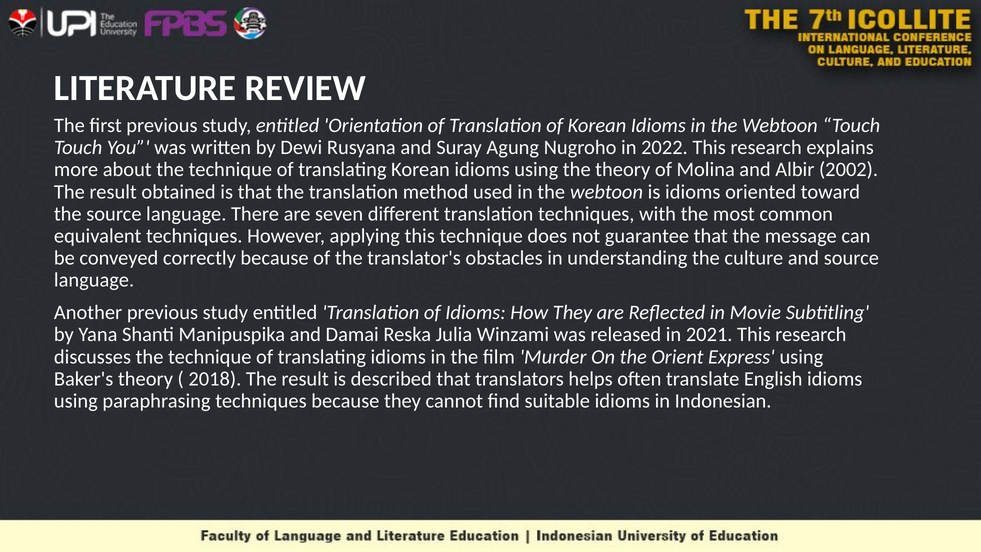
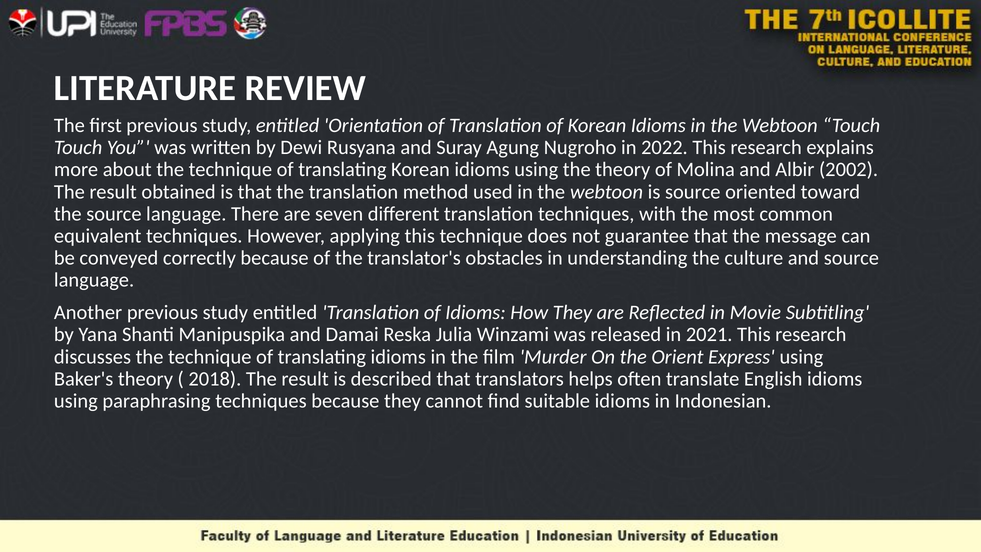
is idioms: idioms -> source (693, 192)
